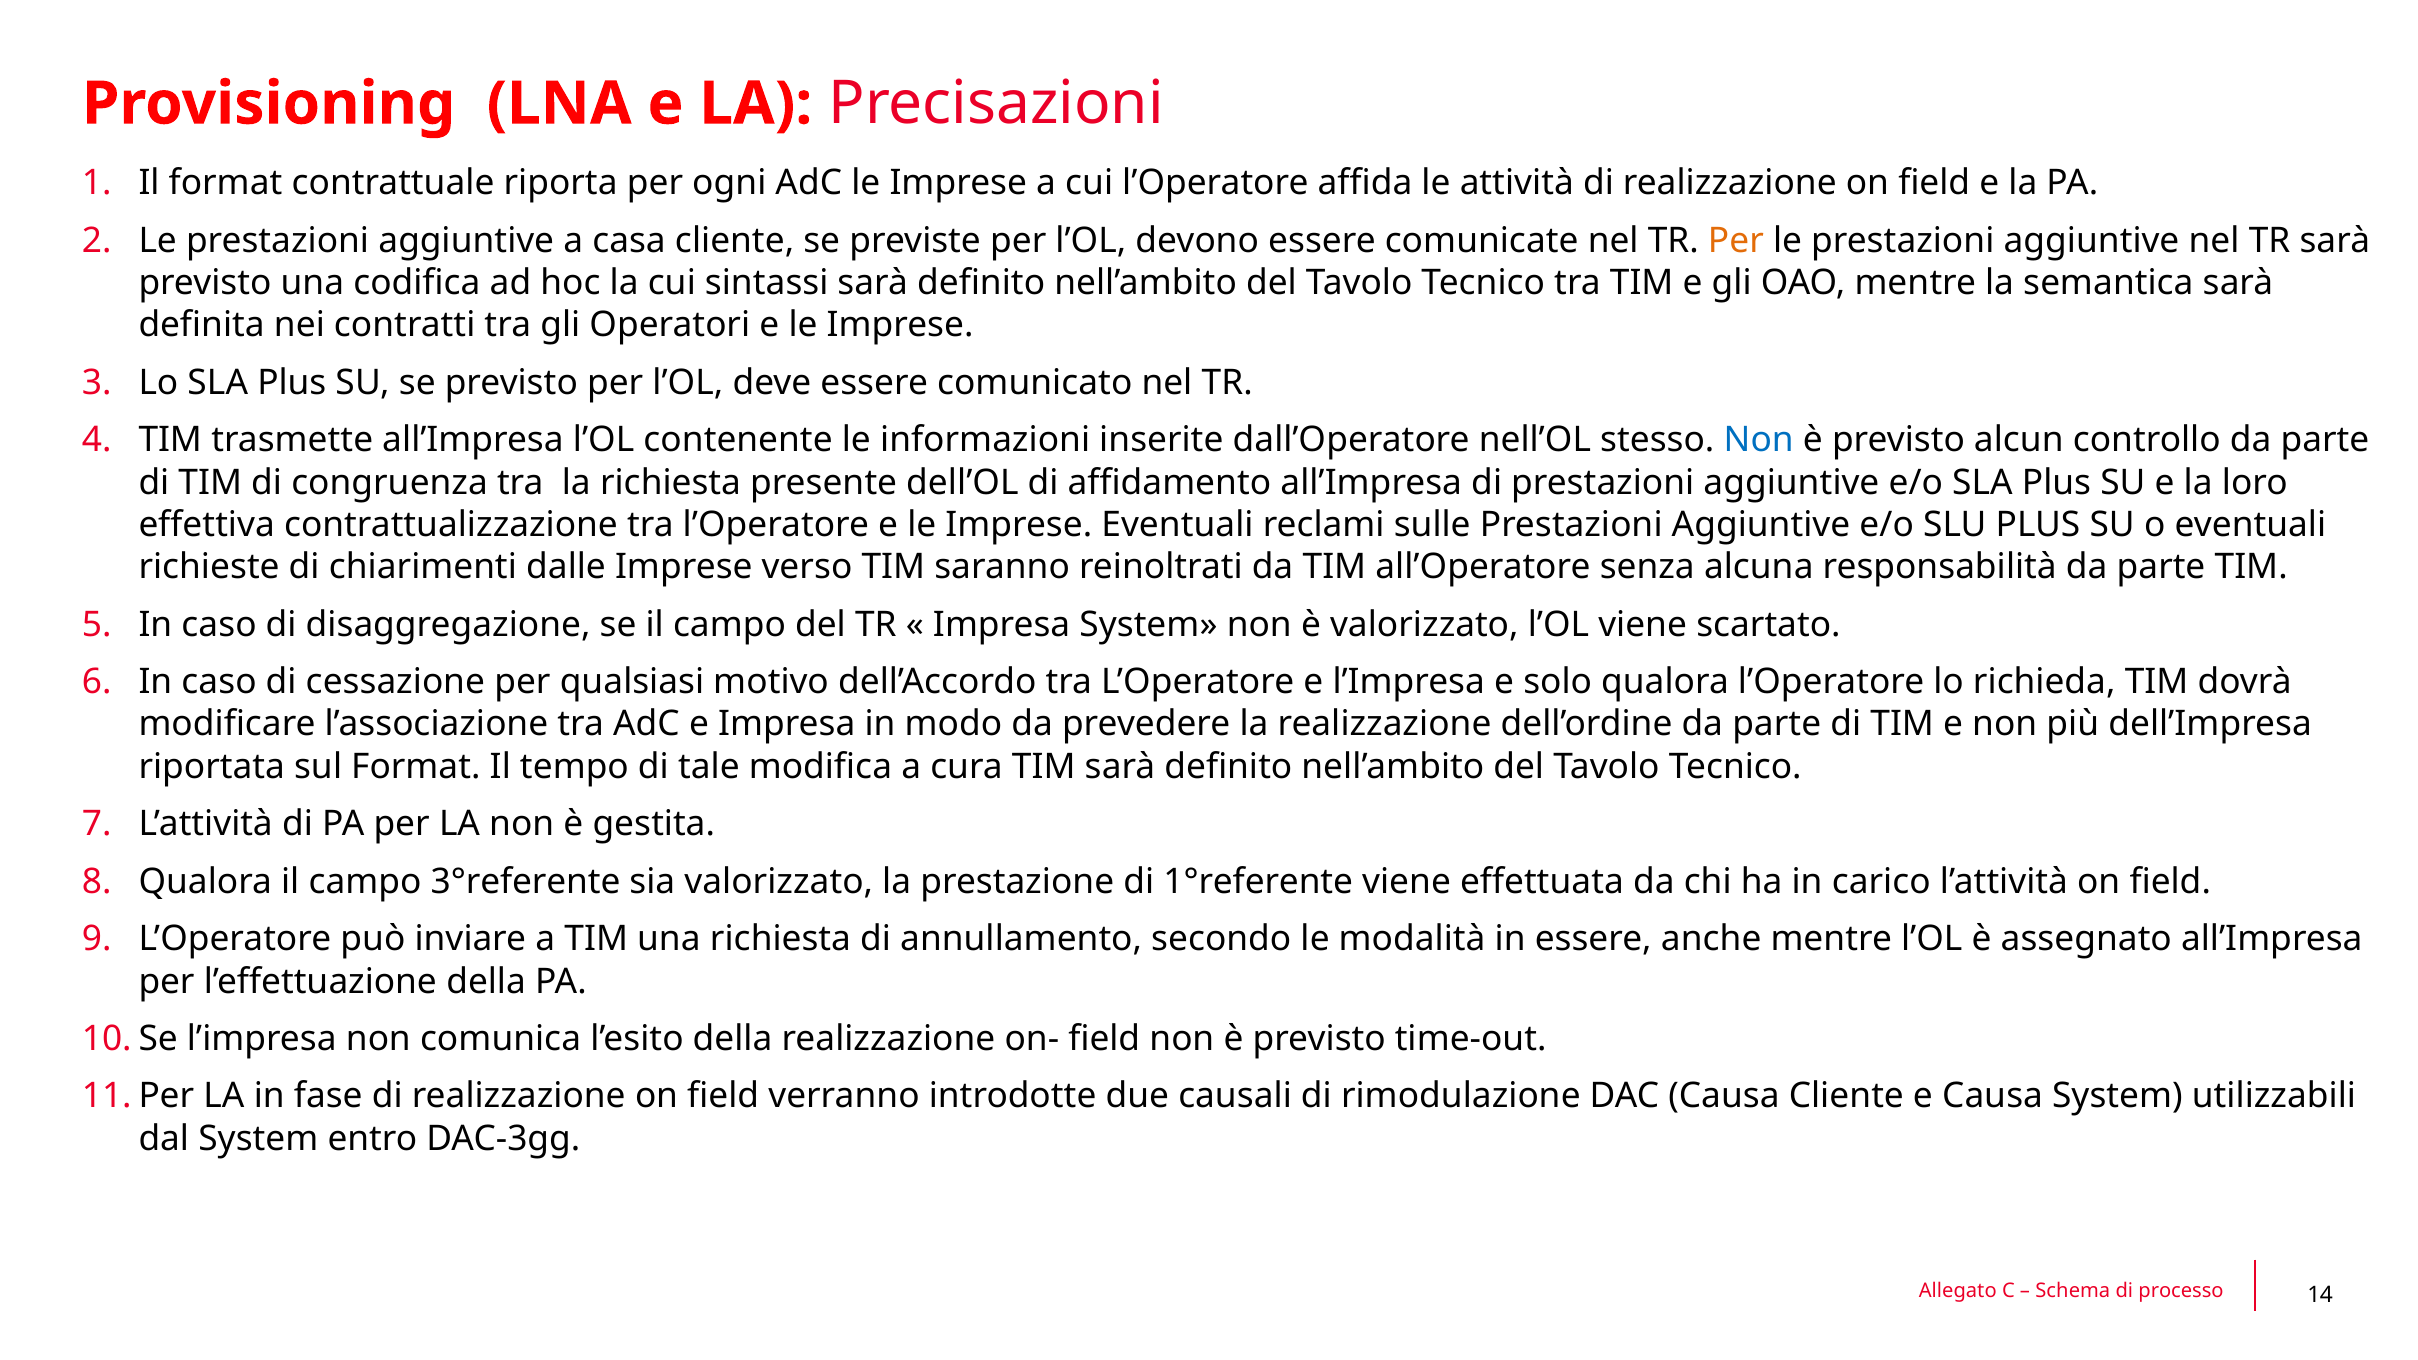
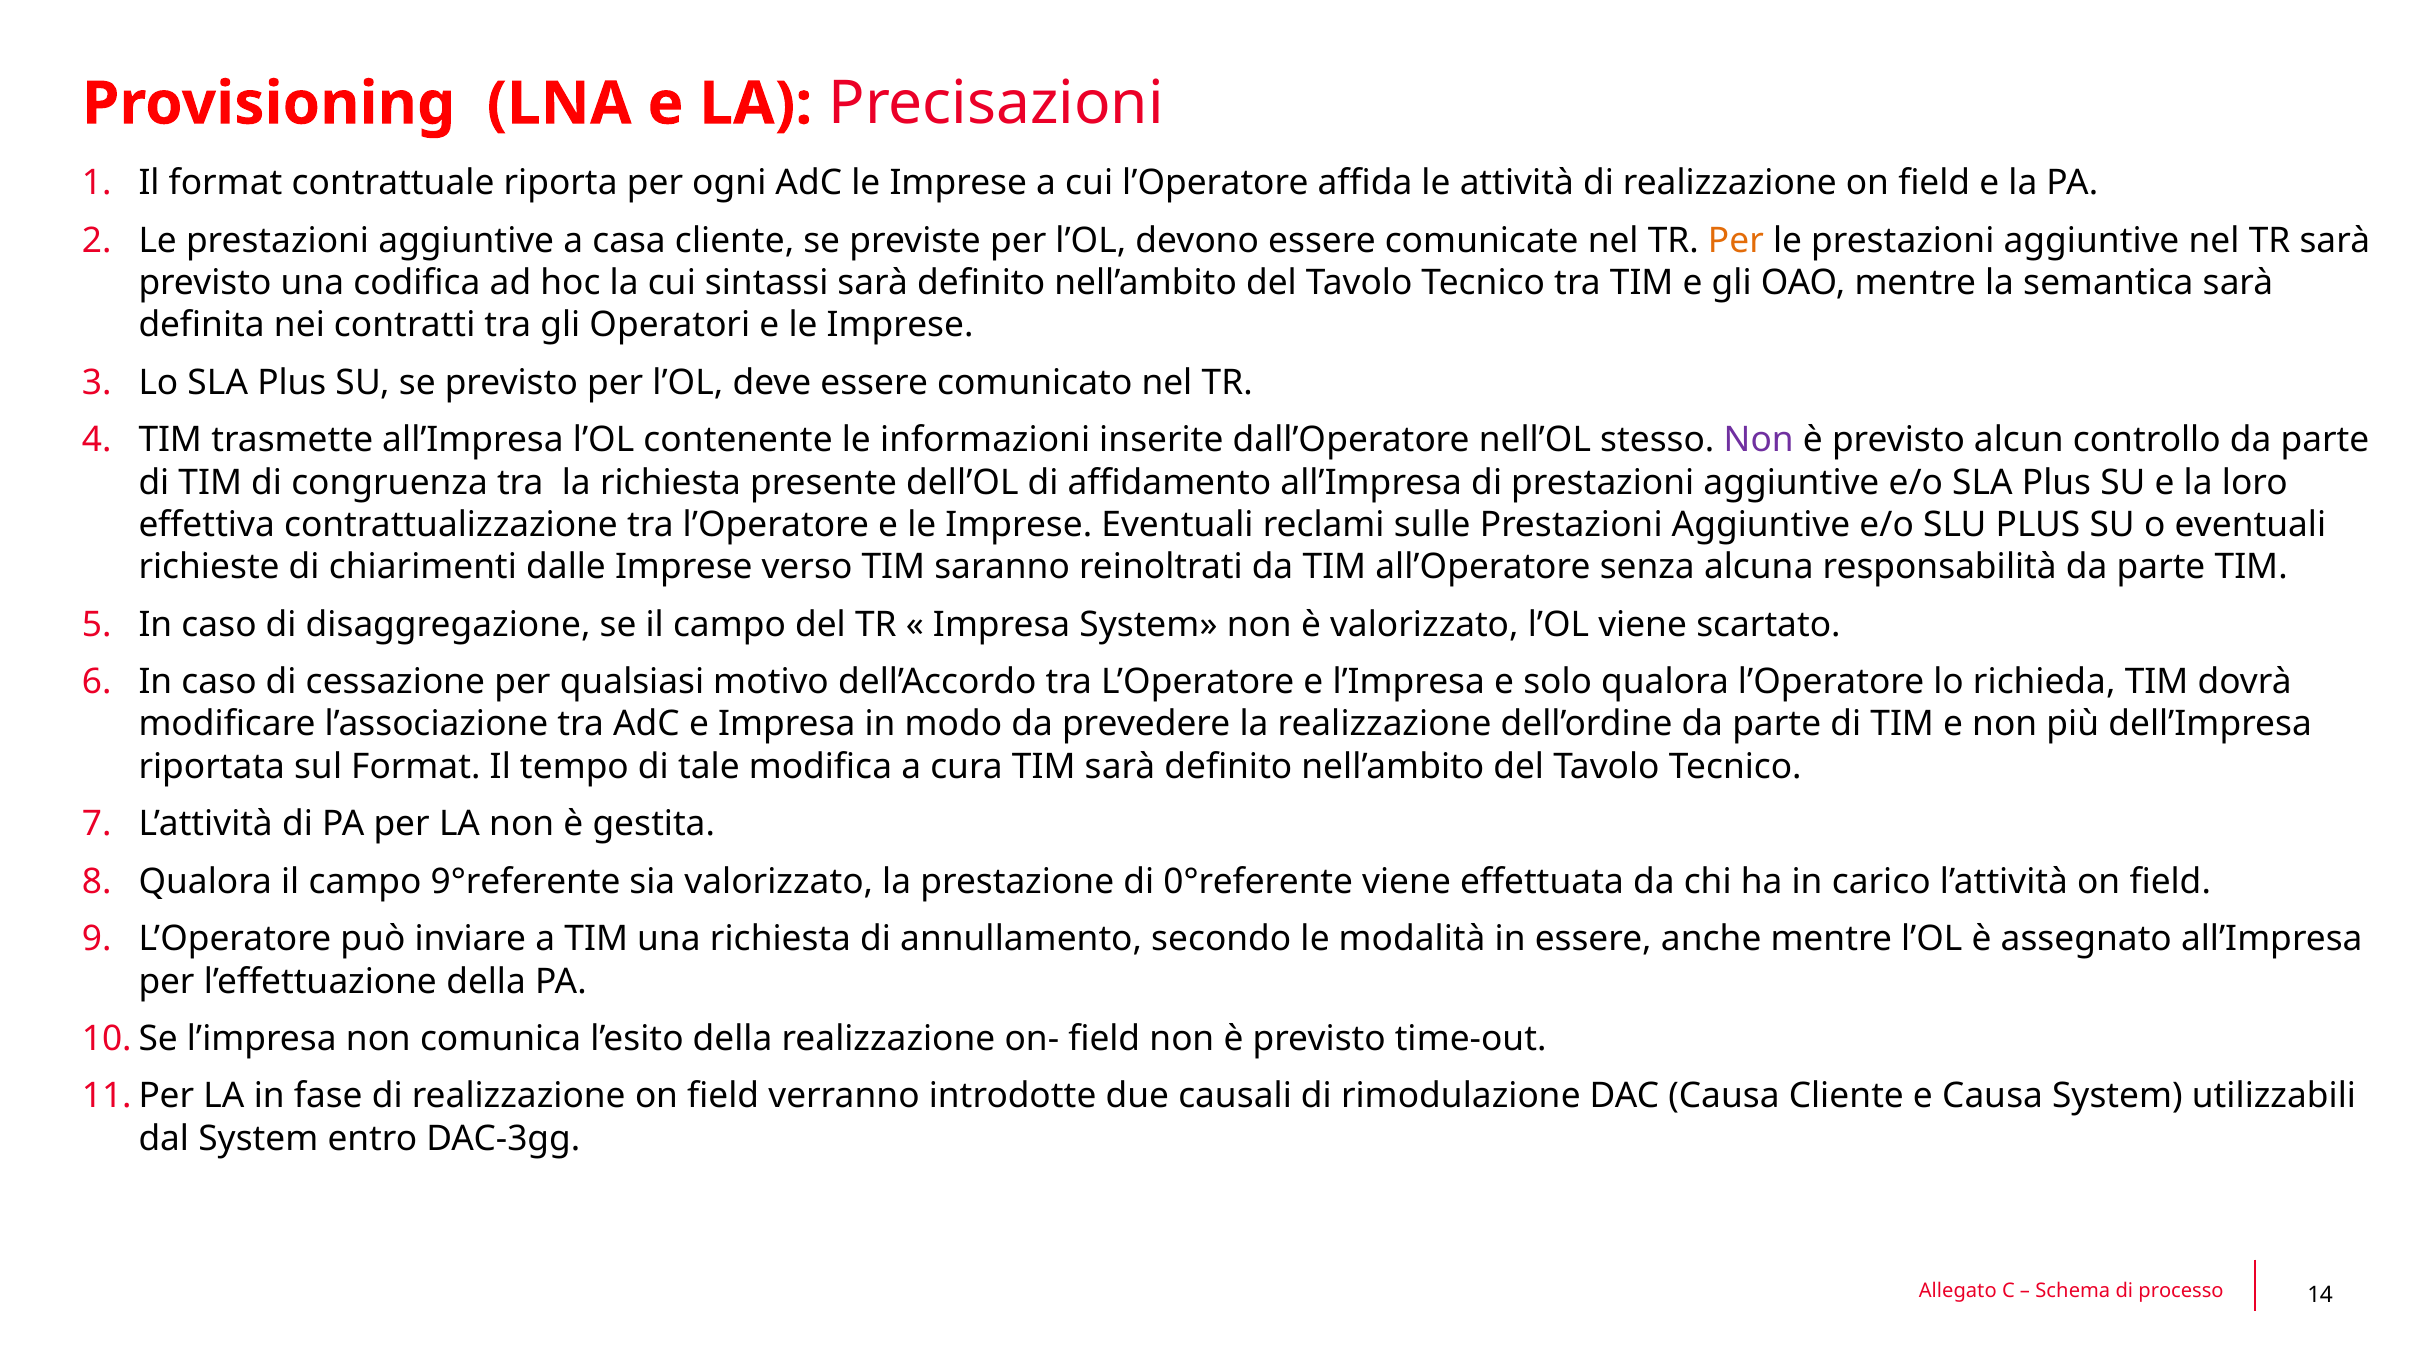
Non colour: blue -> purple (1759, 440)
3°referente: 3°referente -> 9°referente (526, 882)
1°referente: 1°referente -> 0°referente (1258, 882)
